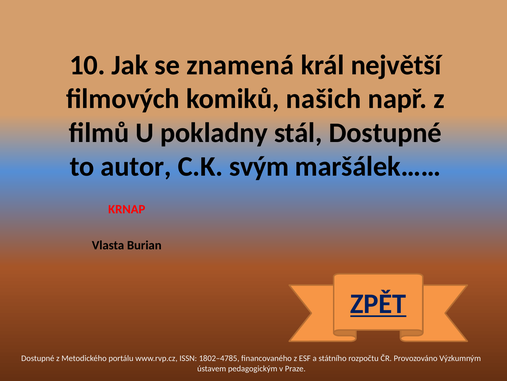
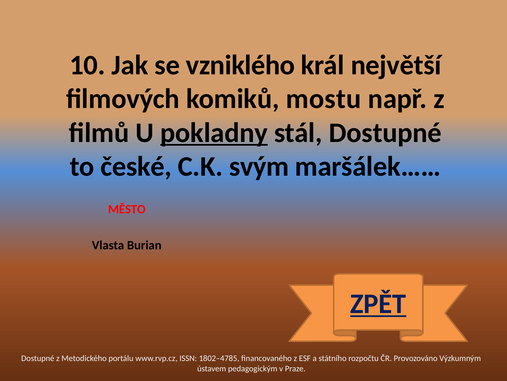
znamená: znamená -> vzniklého (240, 65)
našich: našich -> mostu (324, 99)
pokladny underline: none -> present (214, 133)
autor: autor -> české (136, 166)
KRNAP: KRNAP -> MĚSTO (127, 209)
